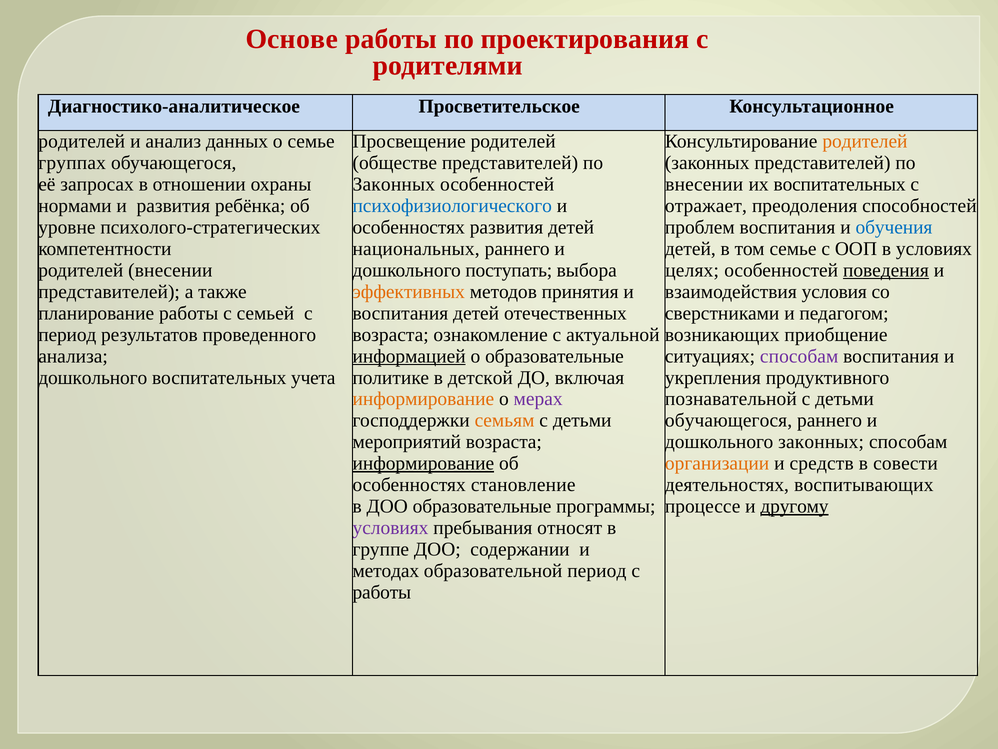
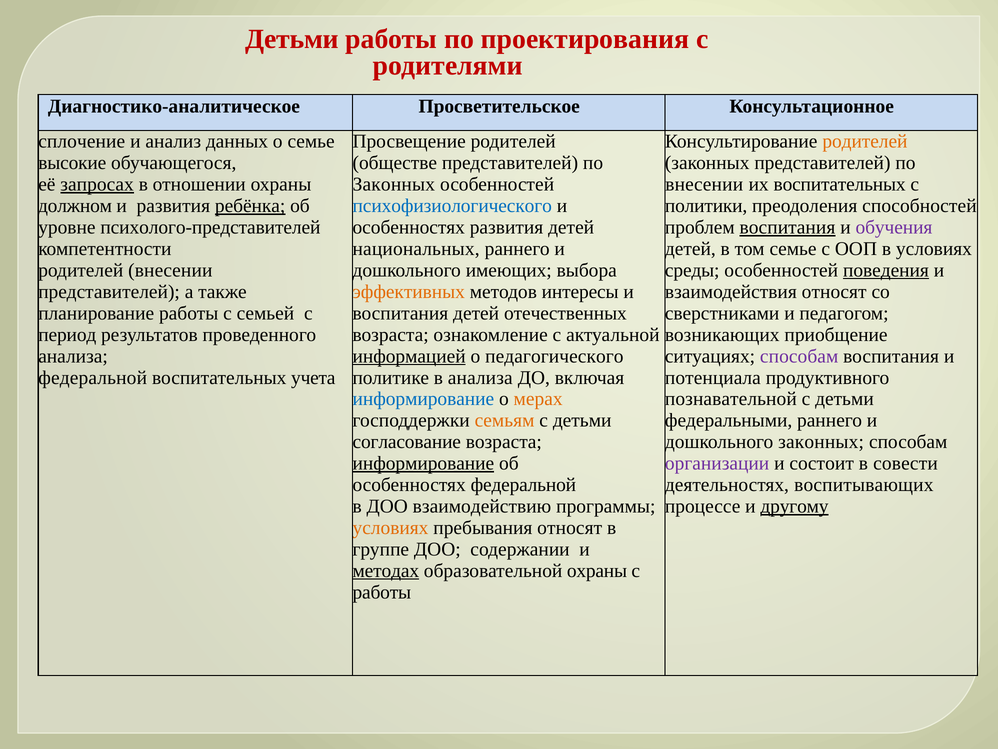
Основе: Основе -> Детьми (292, 39)
родителей: родителей -> сплочение (82, 141)
группах: группах -> высокие (72, 163)
запросах underline: none -> present (97, 184)
нормами: нормами -> должном (75, 206)
ребёнка underline: none -> present (250, 206)
отражает: отражает -> политики (706, 206)
психолого-стратегических: психолого-стратегических -> психолого-представителей (210, 227)
воспитания underline: none -> present (787, 227)
обучения colour: blue -> purple (894, 227)
поступать: поступать -> имеющих (509, 270)
целях: целях -> среды (692, 270)
принятия: принятия -> интересы (580, 292)
взаимодействия условия: условия -> относят (834, 292)
о образовательные: образовательные -> педагогического (554, 356)
дошкольного: дошкольного -> федеральной (93, 377)
в детской: детской -> анализа (480, 377)
укрепления: укрепления -> потенциала (713, 377)
информирование colour: orange -> blue (423, 399)
мерах colour: purple -> orange (538, 399)
обучающегося: обучающегося -> федеральными (729, 420)
мероприятий: мероприятий -> согласование (407, 442)
организации colour: orange -> purple (717, 463)
средств: средств -> состоит (822, 463)
особенностях становление: становление -> федеральной (523, 485)
ДОО образовательные: образовательные -> взаимодействию (482, 506)
условиях colour: purple -> orange (390, 528)
методах underline: none -> present (386, 570)
образовательной период: период -> охраны (597, 570)
